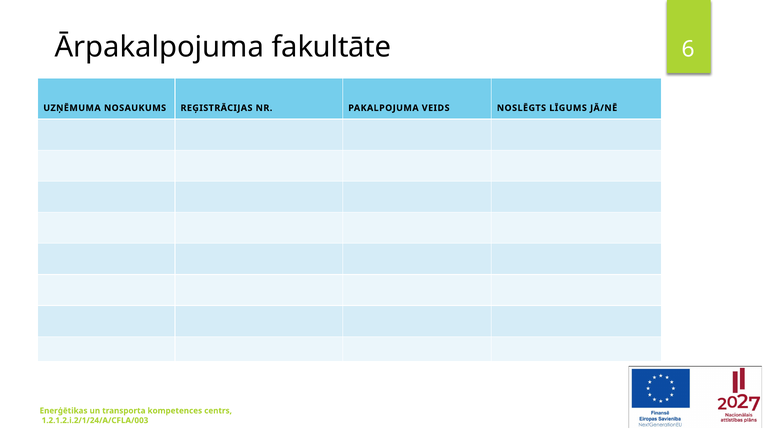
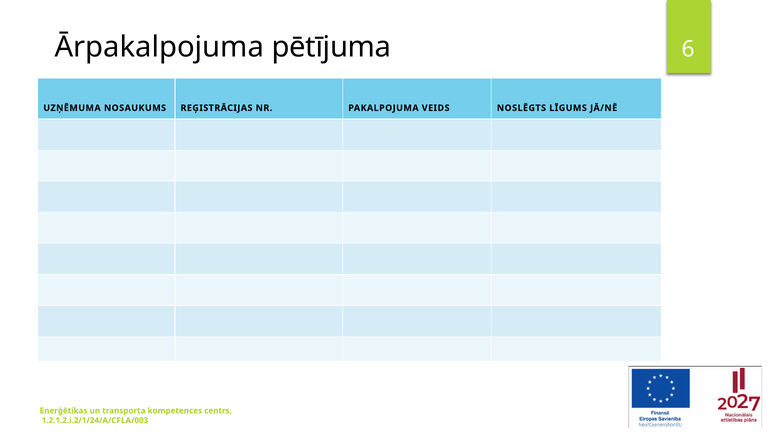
fakultāte: fakultāte -> pētījuma (331, 47)
